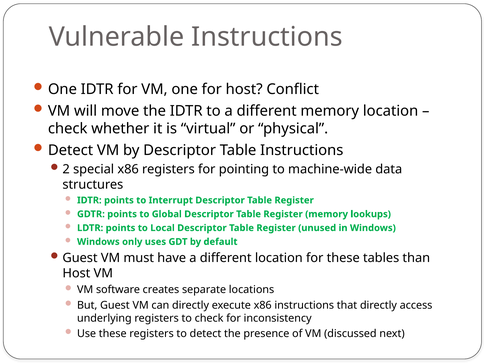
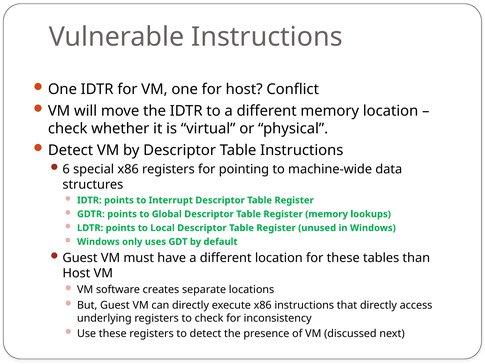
2: 2 -> 6 (66, 169)
